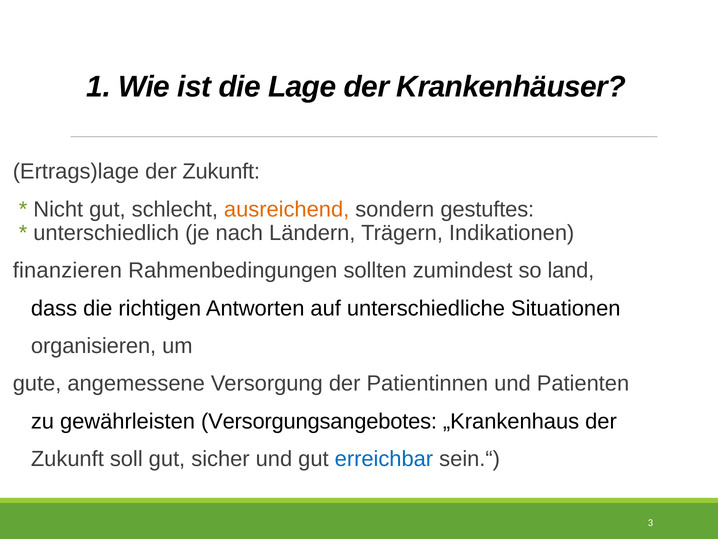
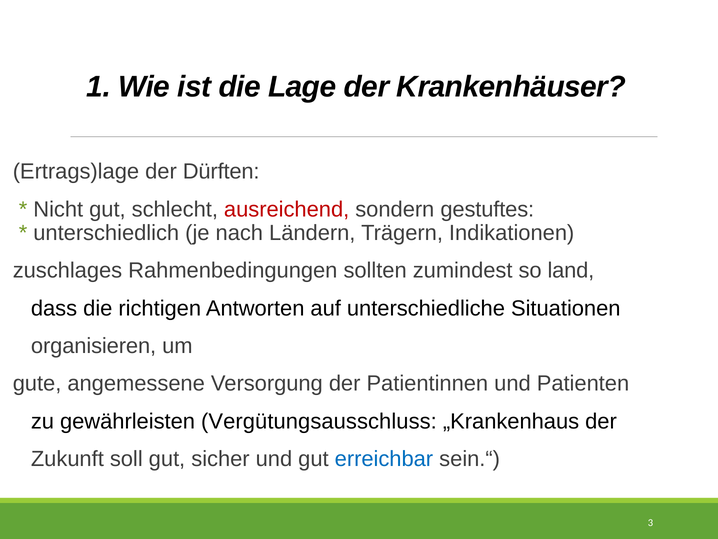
Ertrags)lage der Zukunft: Zukunft -> Dürften (221, 171)
ausreichend colour: orange -> red (287, 209)
finanzieren: finanzieren -> zuschlages (67, 270)
Versorgungsangebotes: Versorgungsangebotes -> Vergütungsausschluss (319, 421)
